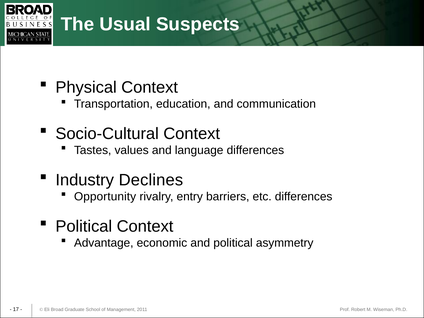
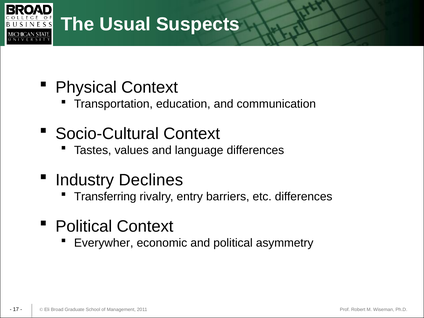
Opportunity: Opportunity -> Transferring (105, 197)
Advantage: Advantage -> Everywher (104, 243)
